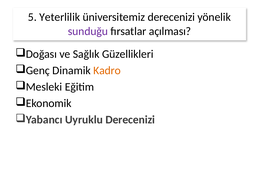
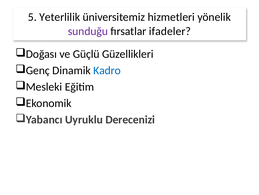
üniversitemiz derecenizi: derecenizi -> hizmetleri (171, 17)
açılması: açılması -> ifadeler (170, 31)
Sağlık: Sağlık -> Güçlü (86, 54)
Kadro colour: orange -> blue (107, 70)
